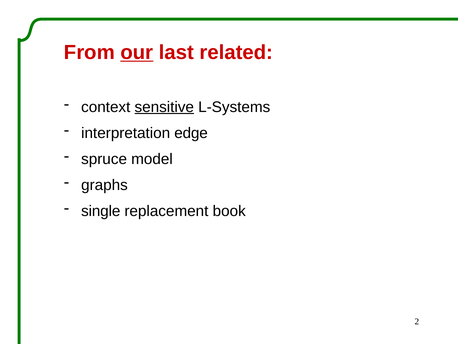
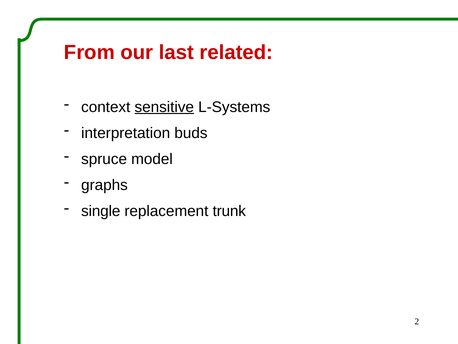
our underline: present -> none (137, 52)
edge: edge -> buds (191, 133)
book: book -> trunk (229, 211)
